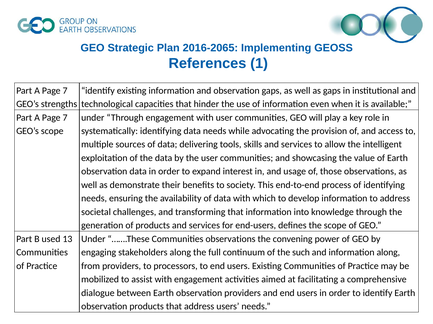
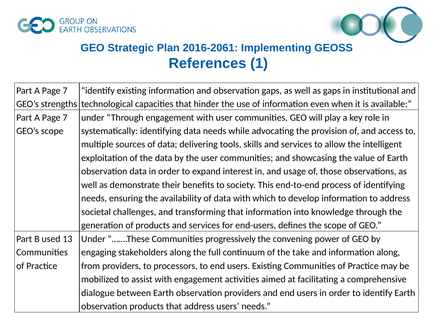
2016-2065: 2016-2065 -> 2016-2061 (210, 48)
Communities observations: observations -> progressively (231, 239)
such: such -> take (301, 253)
